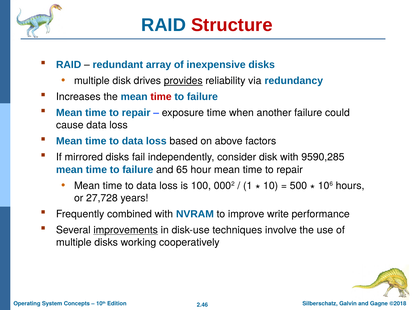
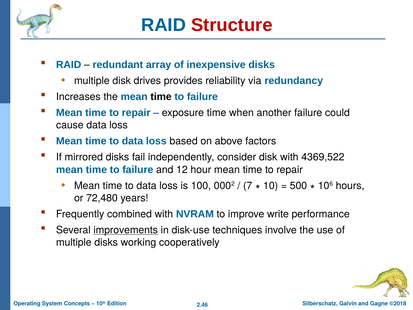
provides underline: present -> none (183, 81)
time colour: red -> black (161, 97)
9590,285: 9590,285 -> 4369,522 (323, 157)
65: 65 -> 12 (182, 169)
1: 1 -> 7 (248, 185)
27,728: 27,728 -> 72,480 (102, 198)
